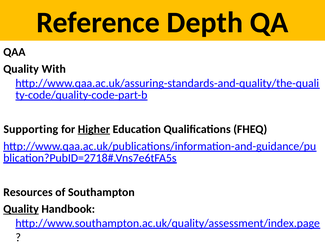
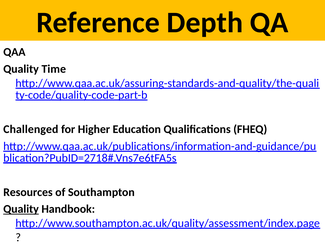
With: With -> Time (54, 69)
Supporting: Supporting -> Challenged (31, 129)
Higher underline: present -> none (94, 129)
